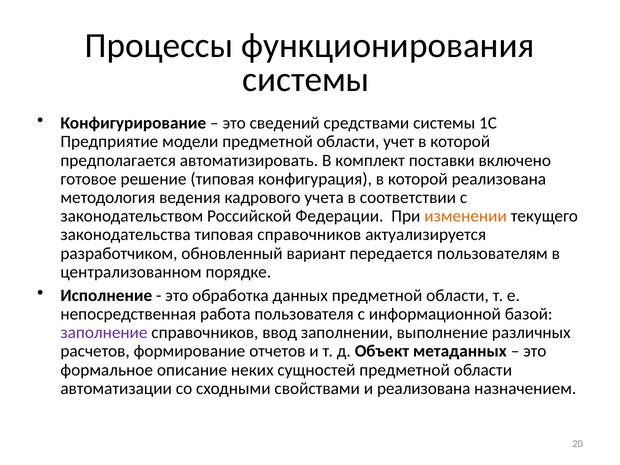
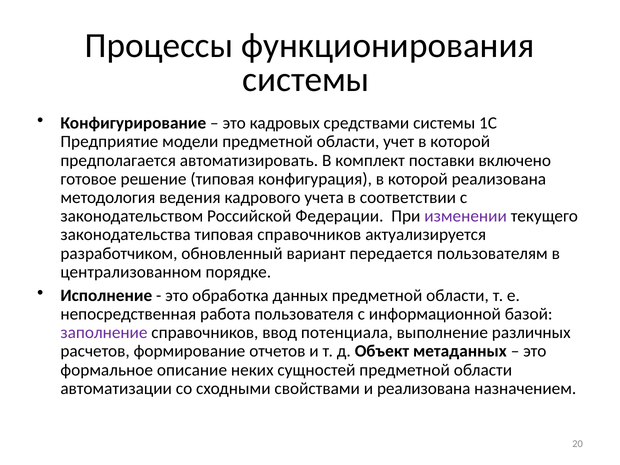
сведений: сведений -> кадровых (285, 123)
изменении colour: orange -> purple (466, 216)
заполнении: заполнении -> потенциала (347, 333)
